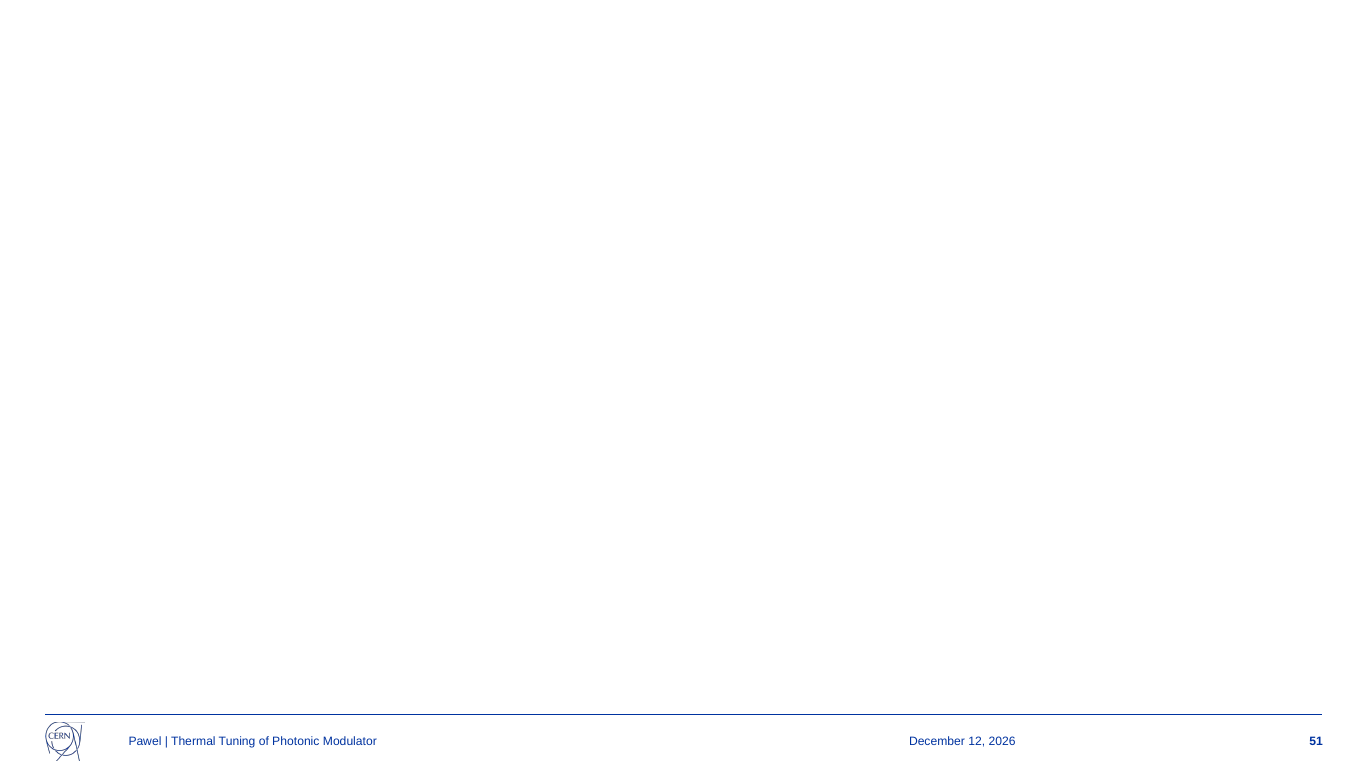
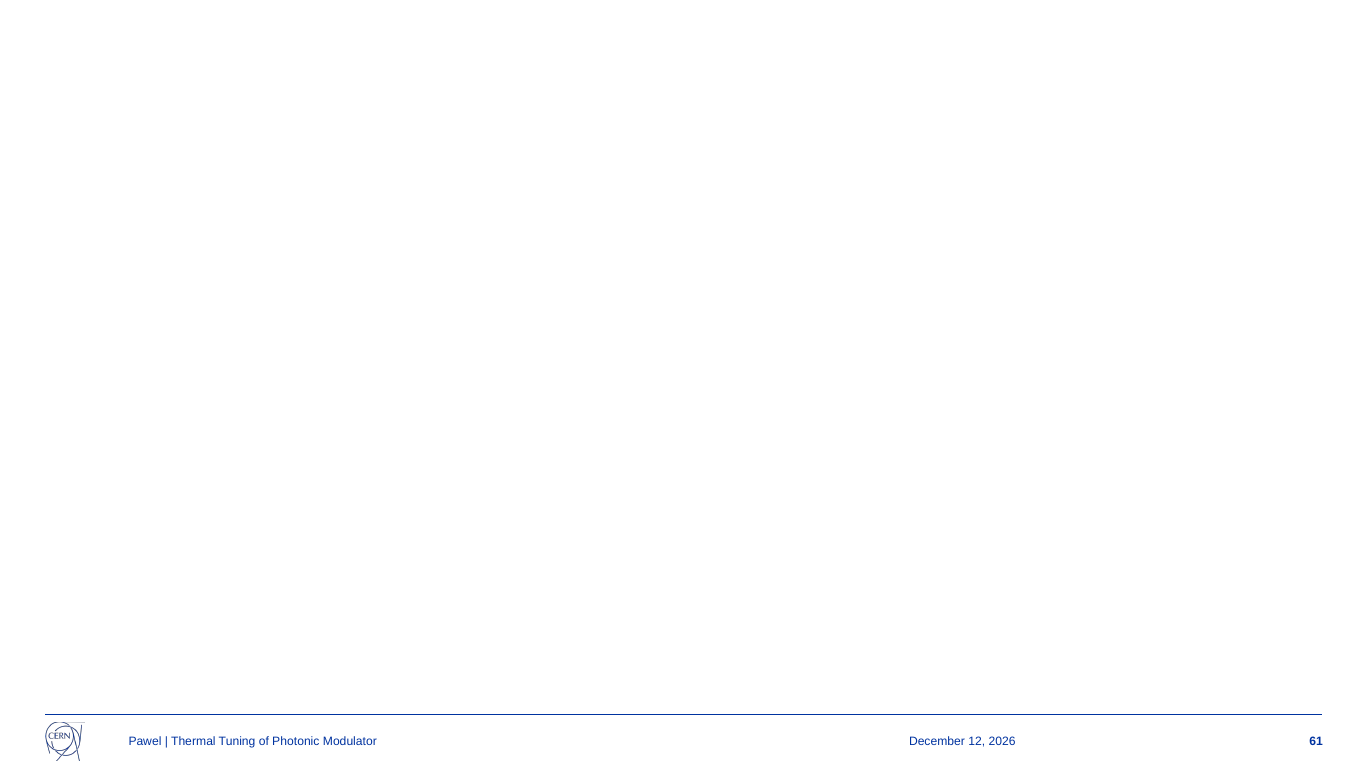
51: 51 -> 61 (1316, 742)
